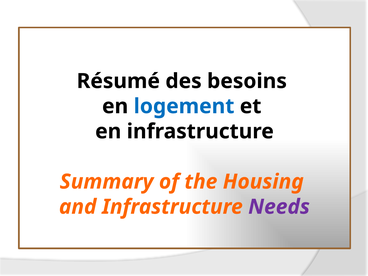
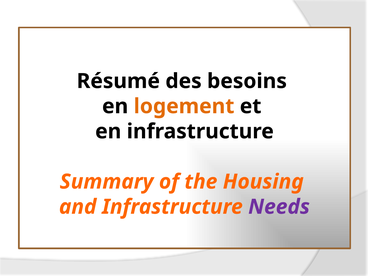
logement colour: blue -> orange (184, 106)
